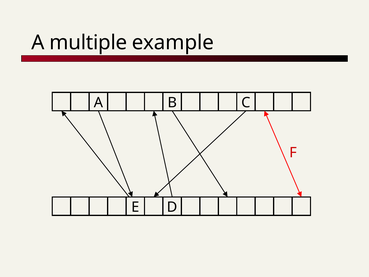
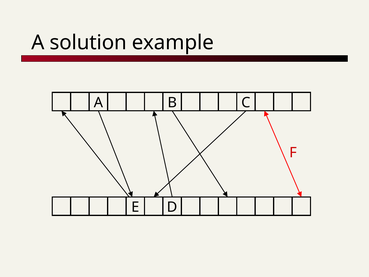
multiple: multiple -> solution (88, 43)
